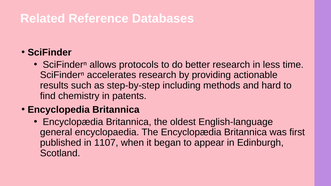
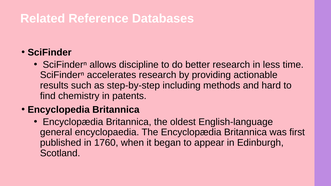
protocols: protocols -> discipline (139, 65)
1107: 1107 -> 1760 (106, 143)
